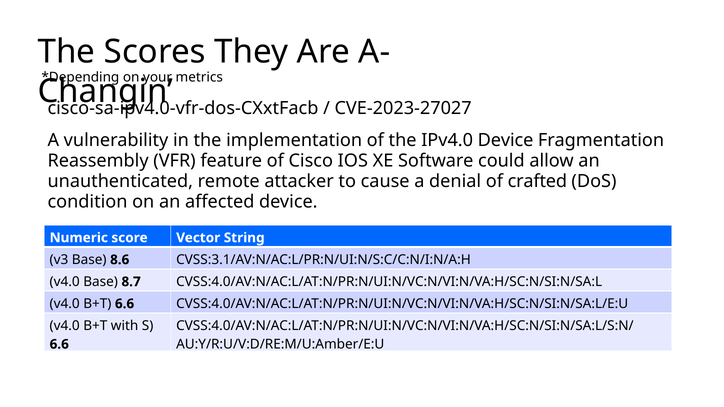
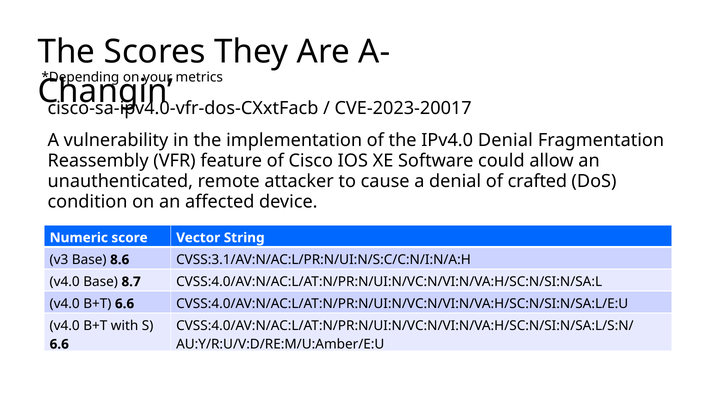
CVE-2023-27027: CVE-2023-27027 -> CVE-2023-20017 (403, 108)
IPv4.0 Device: Device -> Denial (505, 140)
